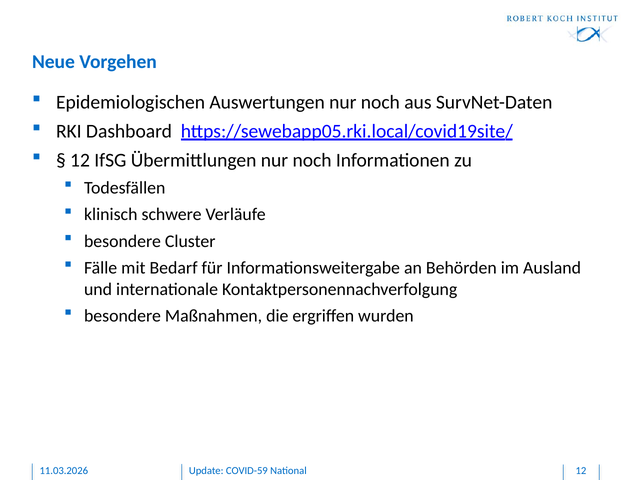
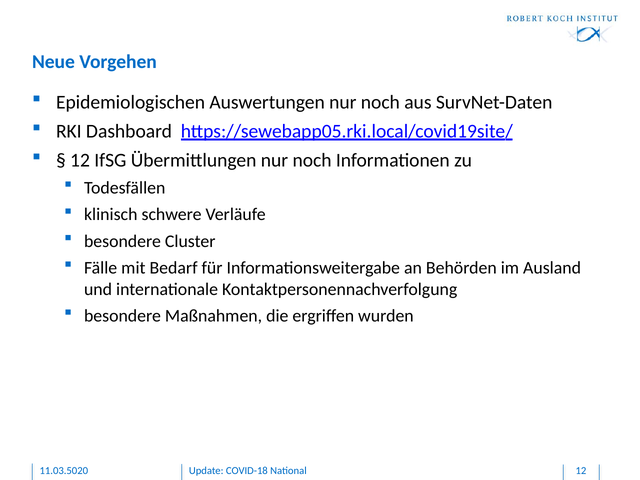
11.03.2026: 11.03.2026 -> 11.03.5020 (64, 471)
COVID-59: COVID-59 -> COVID-18 (247, 471)
